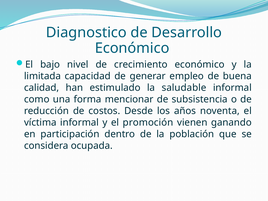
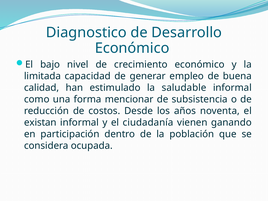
víctima: víctima -> existan (40, 123)
promoción: promoción -> ciudadanía (148, 123)
